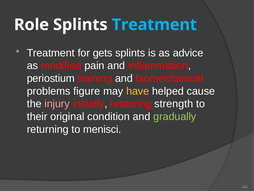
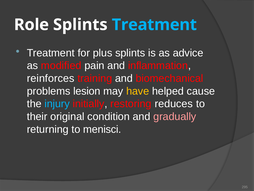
gets: gets -> plus (103, 53)
periostium: periostium -> reinforces (51, 78)
figure: figure -> lesion (87, 91)
injury colour: pink -> light blue (57, 104)
strength: strength -> reduces (174, 104)
gradually colour: light green -> pink (175, 116)
